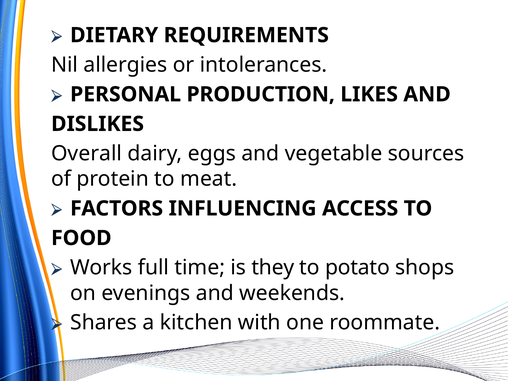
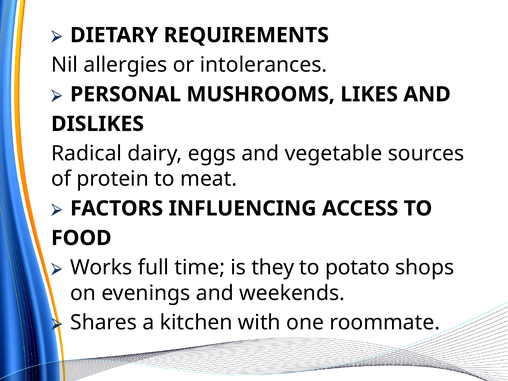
PRODUCTION: PRODUCTION -> MUSHROOMS (261, 94)
Overall: Overall -> Radical (87, 154)
